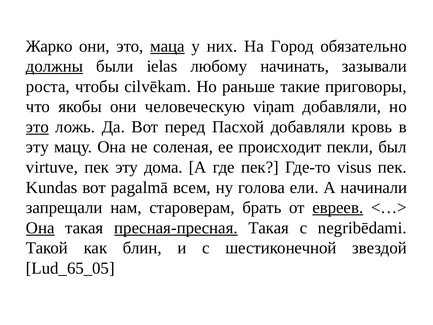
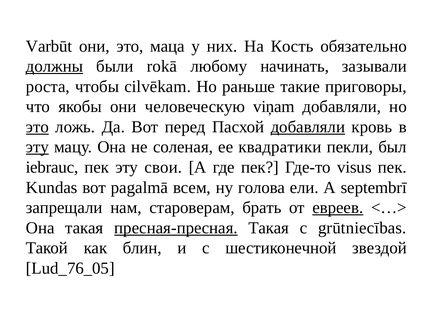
Жарко: Жарко -> Varbūt (49, 46)
маца underline: present -> none (168, 46)
Город: Город -> Кость (292, 46)
ielas: ielas -> rokā (162, 66)
добавляли underline: none -> present (308, 127)
эту underline: none -> present (37, 147)
происходит: происходит -> квадратики (280, 147)
virtuve: virtuve -> iebrauc (52, 167)
дома: дома -> свои (163, 167)
начинали: начинали -> septembrī (374, 187)
Она underline: present -> none (40, 228)
negribēdami: negribēdami -> grūtniecības (362, 228)
Lud_65_05: Lud_65_05 -> Lud_76_05 (70, 268)
